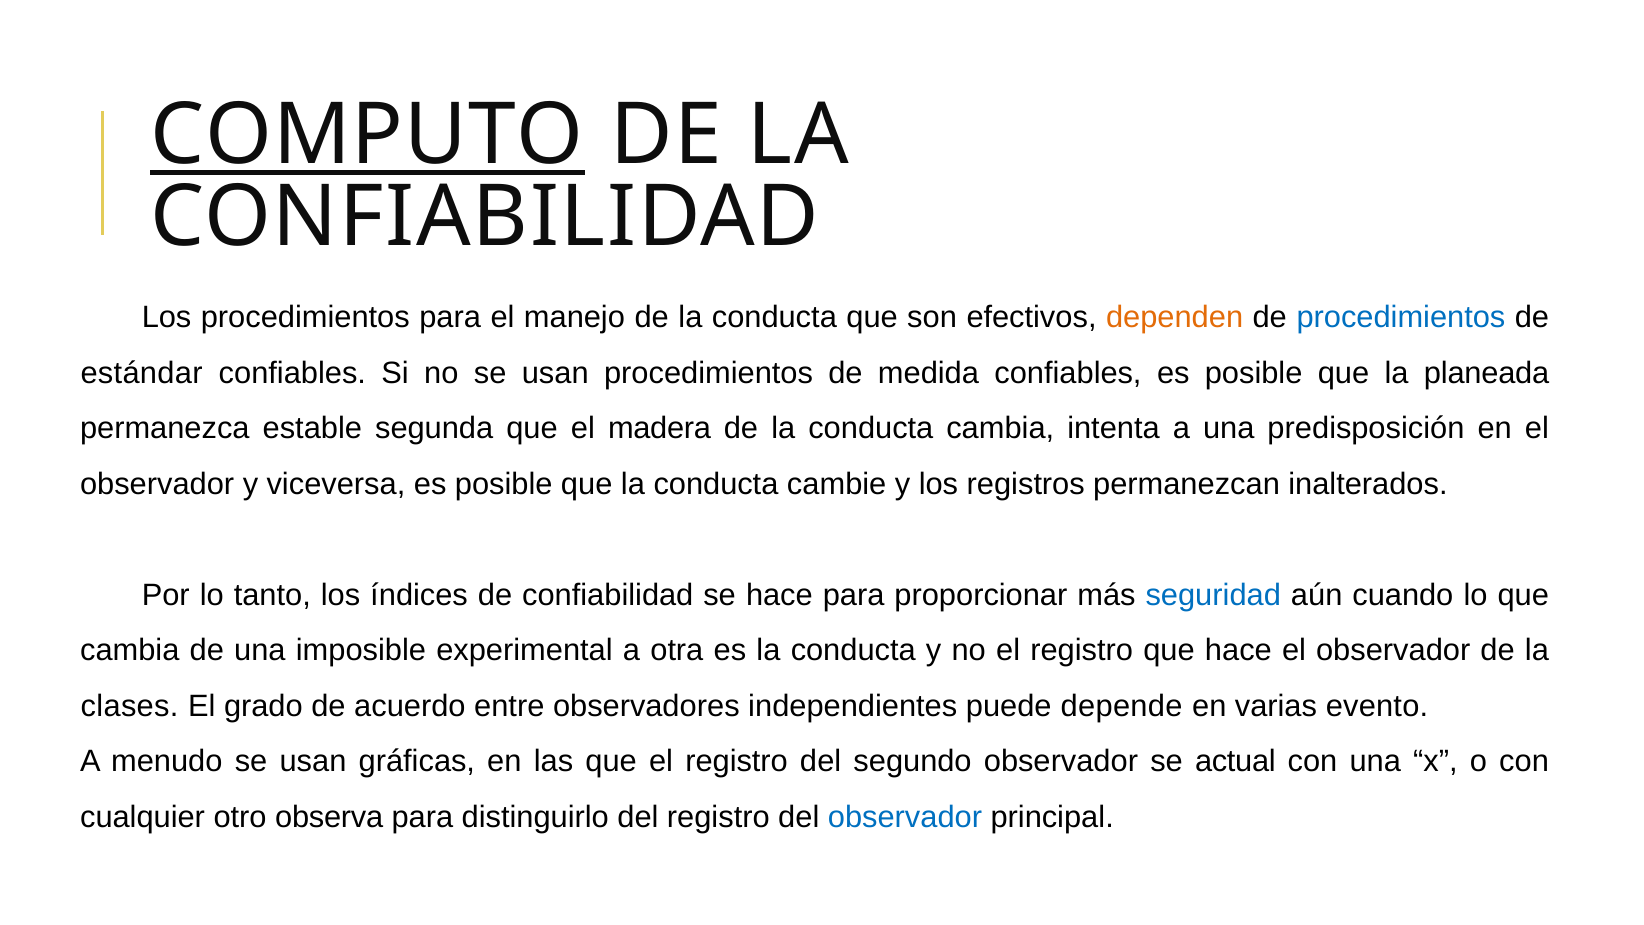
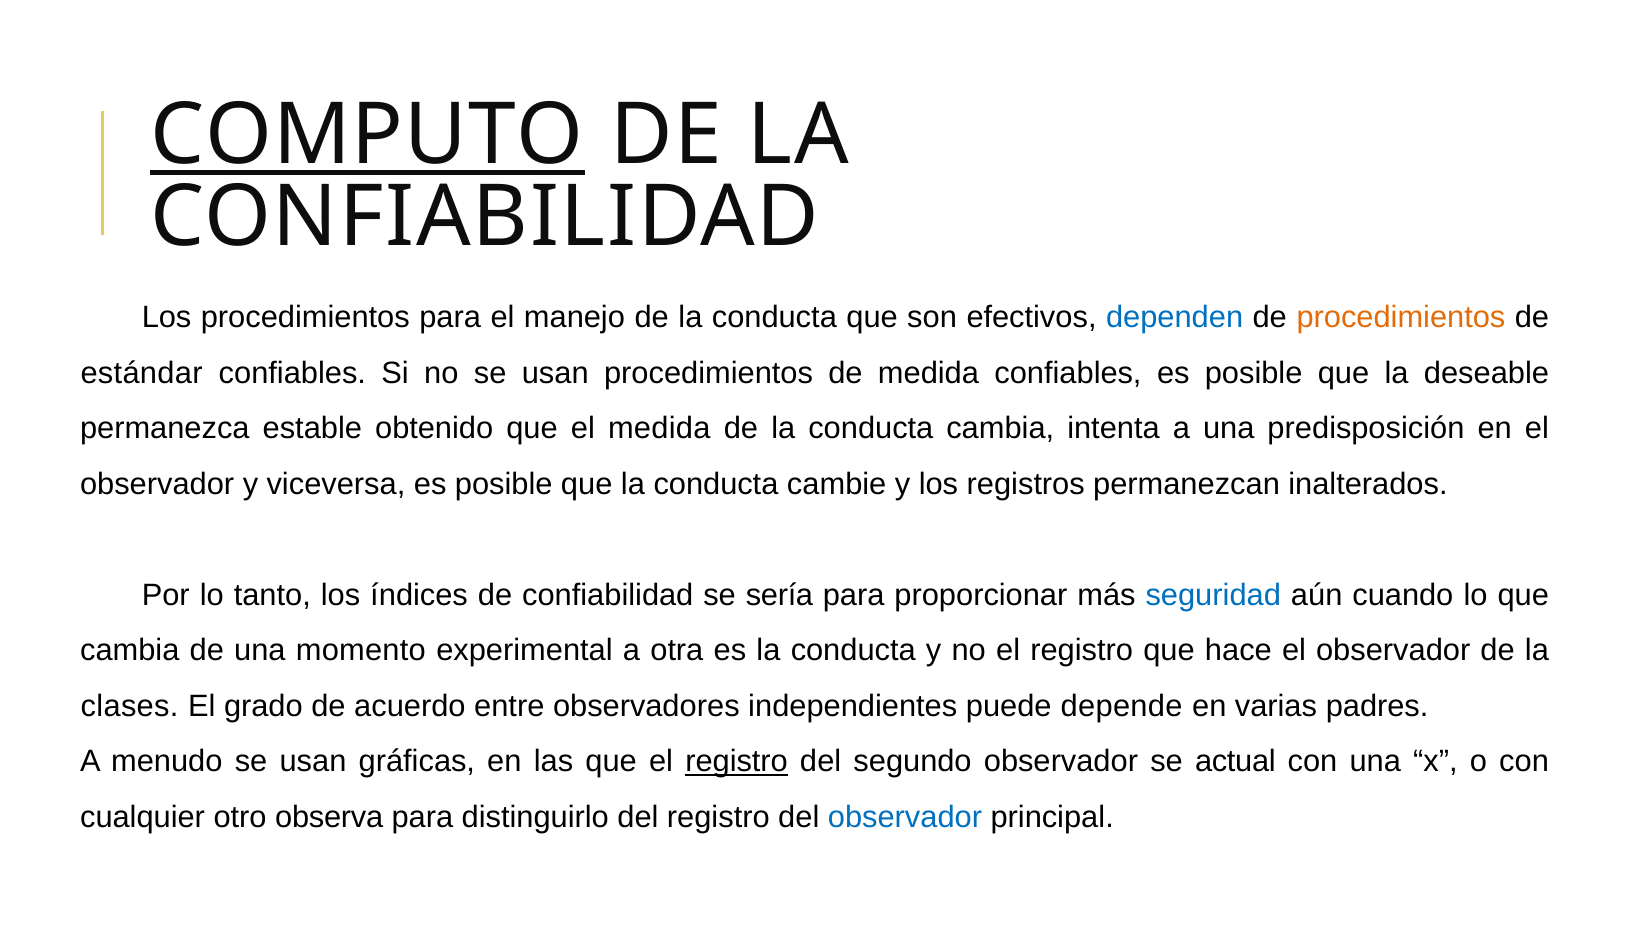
dependen colour: orange -> blue (1175, 317)
procedimientos colour: blue -> orange (1401, 317)
planeada: planeada -> deseable (1487, 373)
segunda: segunda -> obtenido (434, 428)
el madera: madera -> medida (659, 428)
se hace: hace -> sería (779, 595)
imposible: imposible -> momento (361, 650)
evento: evento -> padres (1377, 706)
registro underline: none -> present (737, 761)
